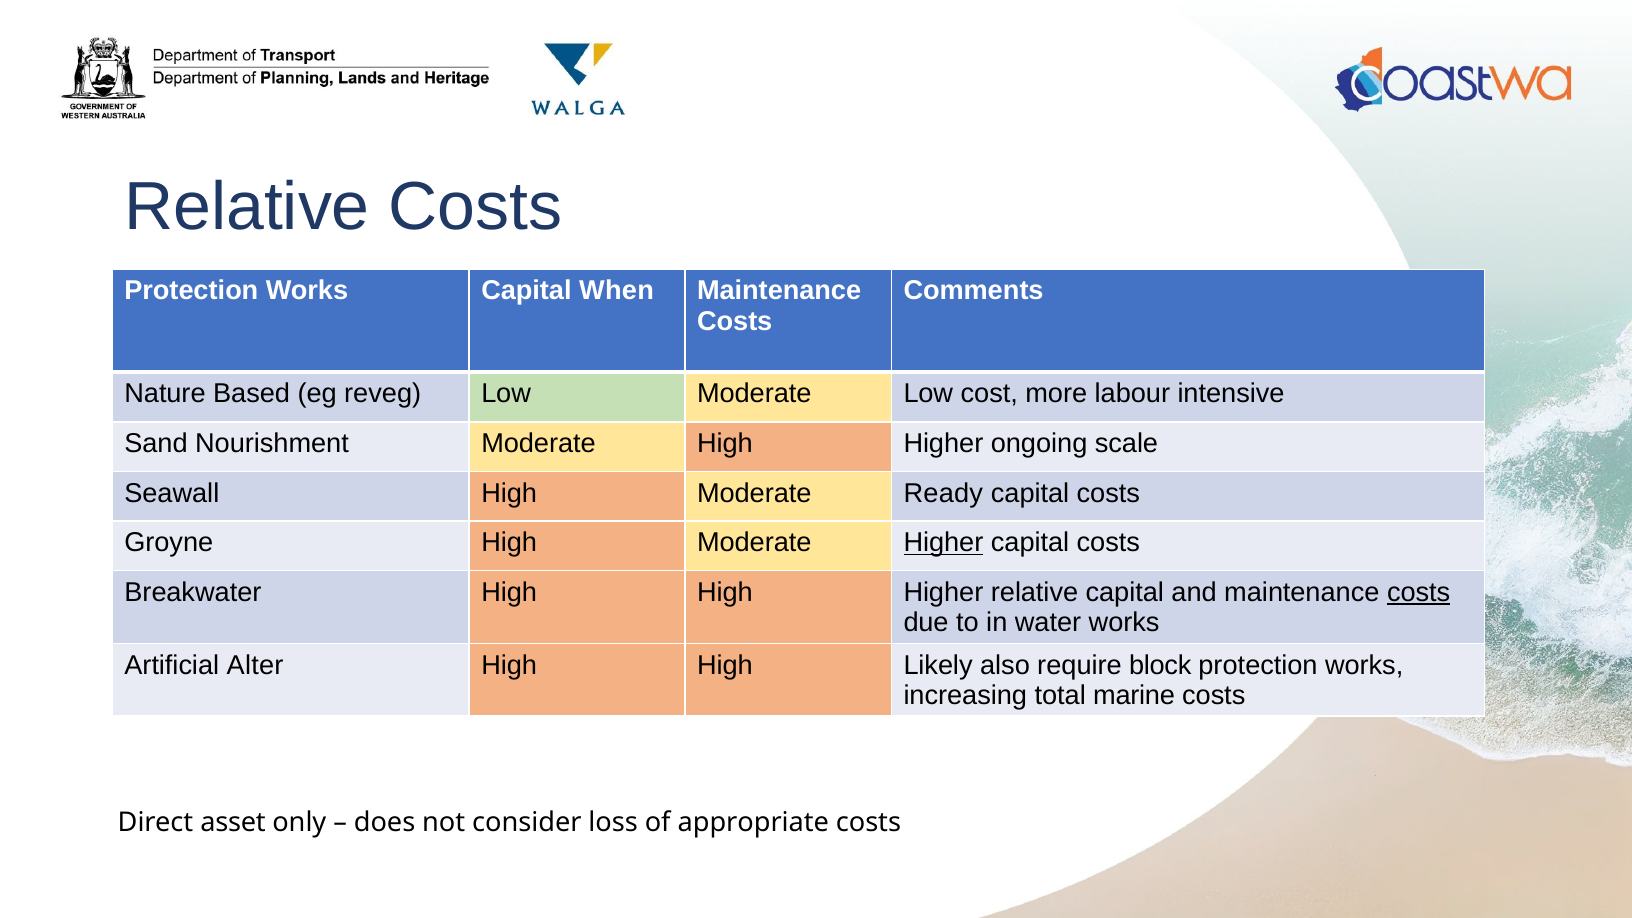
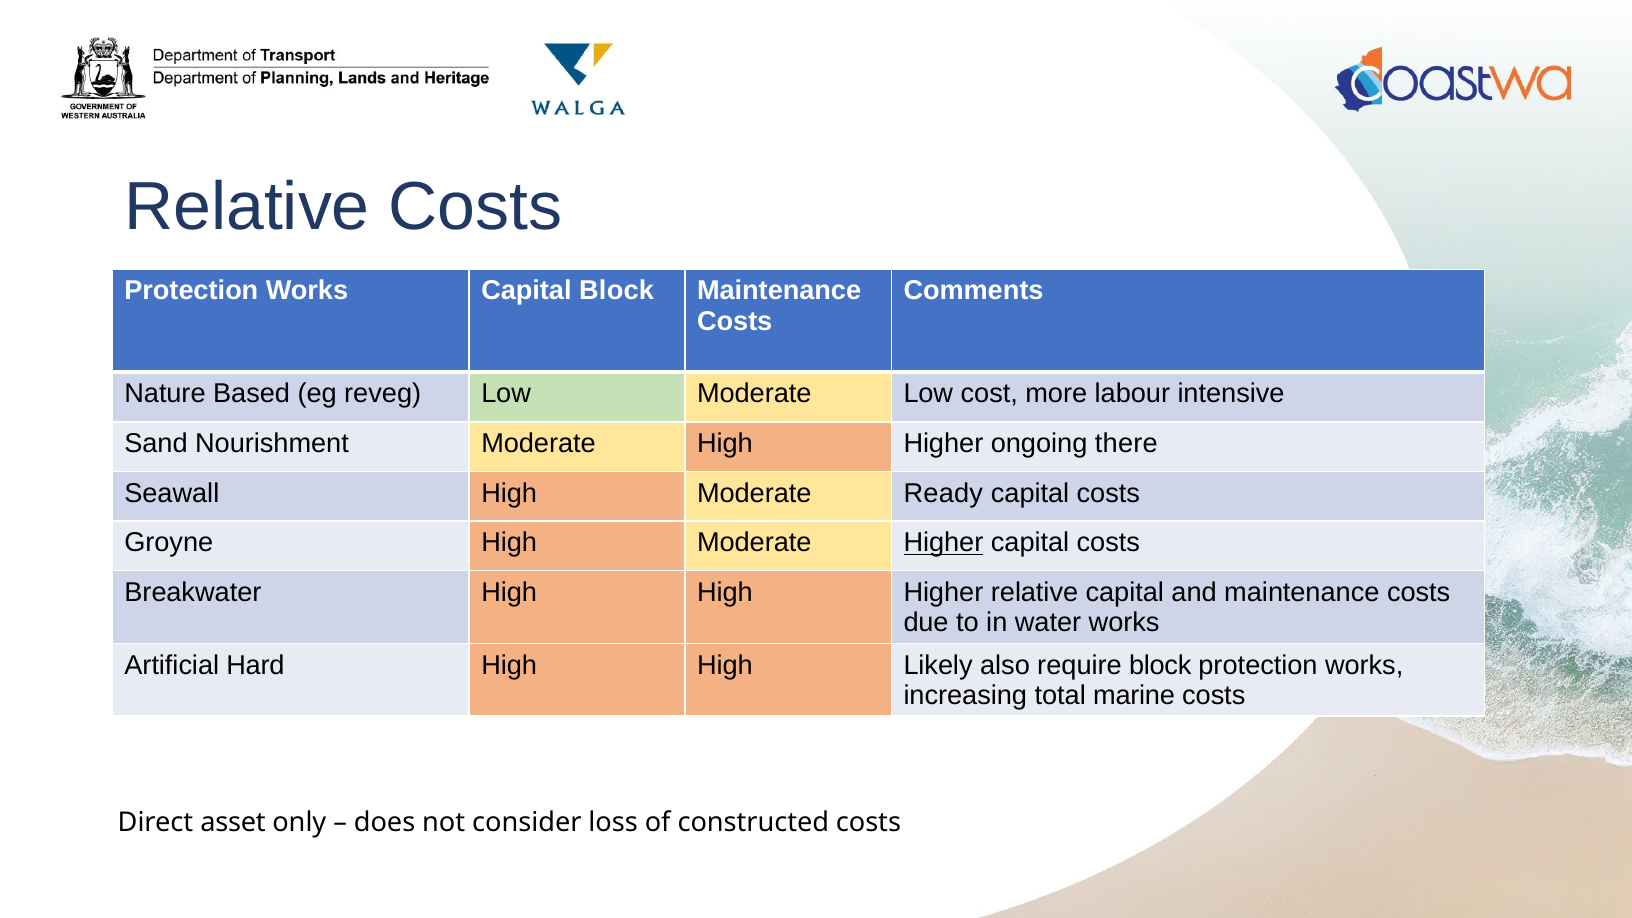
Capital When: When -> Block (617, 291)
scale: scale -> there (1126, 443)
costs underline: present -> none (1419, 592)
Alter: Alter -> Hard (255, 665)
appropriate: appropriate -> constructed (753, 823)
